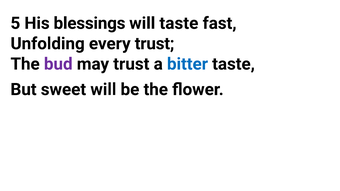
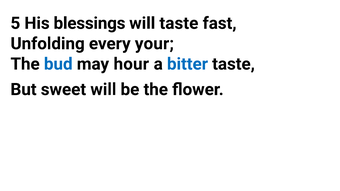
every trust: trust -> your (154, 44)
bud colour: purple -> blue (58, 64)
may trust: trust -> hour (131, 64)
